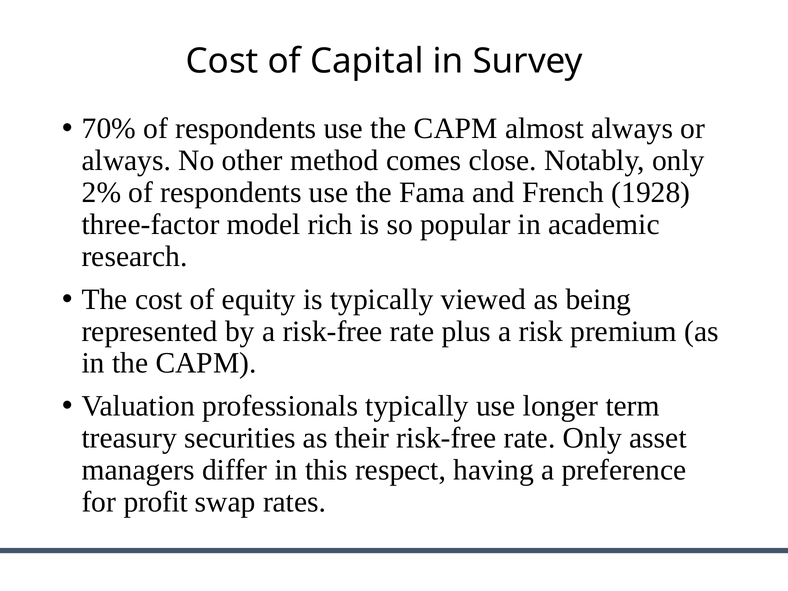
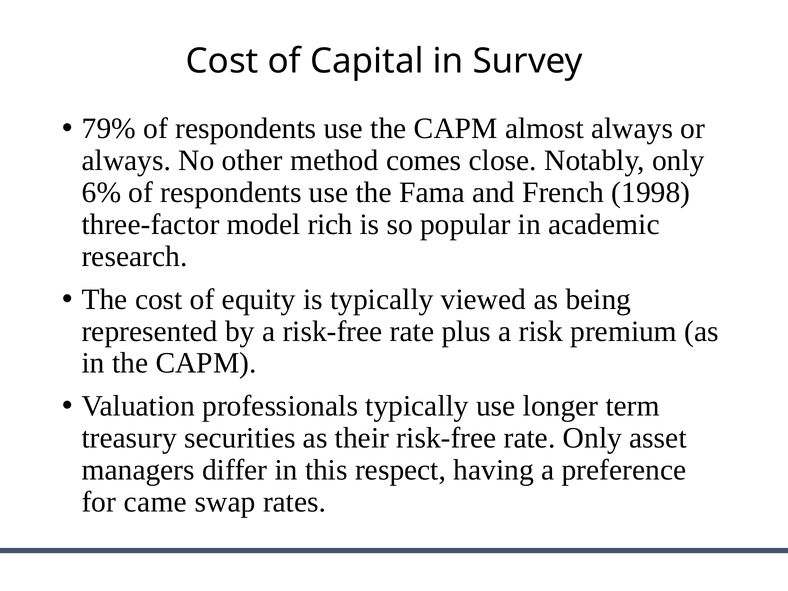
70%: 70% -> 79% (109, 129)
2%: 2% -> 6% (101, 193)
1928: 1928 -> 1998 (651, 193)
profit: profit -> came (155, 502)
